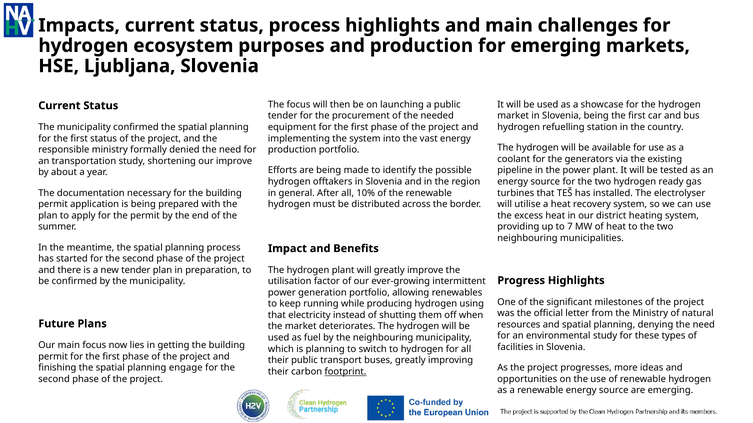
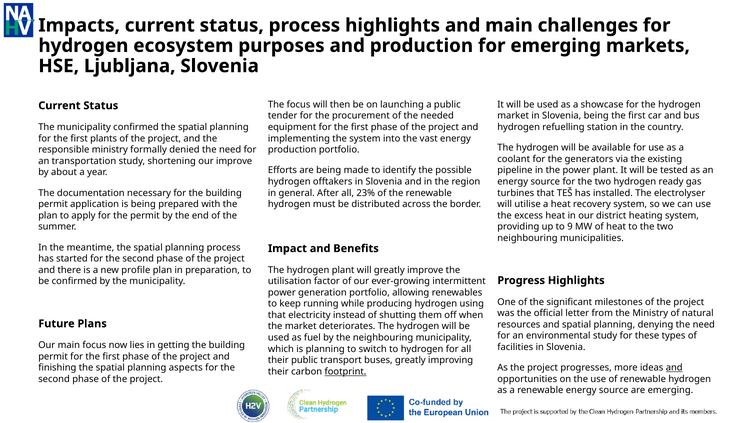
first status: status -> plants (104, 139)
10%: 10% -> 23% (366, 193)
7: 7 -> 9 (570, 227)
new tender: tender -> profile (136, 270)
engage: engage -> aspects (186, 368)
and underline: none -> present (674, 368)
